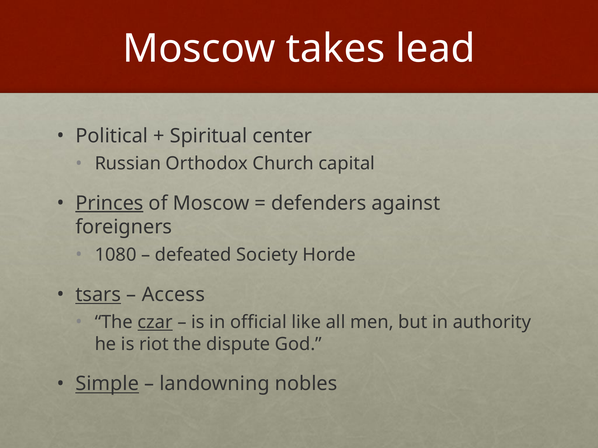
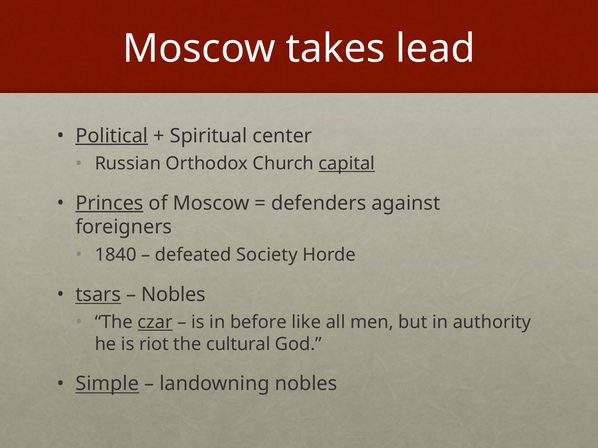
Political underline: none -> present (112, 136)
capital underline: none -> present (347, 164)
1080: 1080 -> 1840 (116, 255)
Access: Access -> Nobles (173, 295)
official: official -> before (258, 323)
dispute: dispute -> cultural (238, 344)
